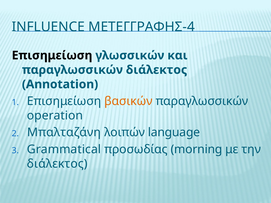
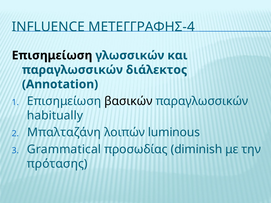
βασικών colour: orange -> black (128, 101)
operation: operation -> habitually (55, 116)
language: language -> luminous (174, 133)
morning: morning -> diminish (196, 149)
διάλεκτος: διάλεκτος -> πρότασης (57, 164)
